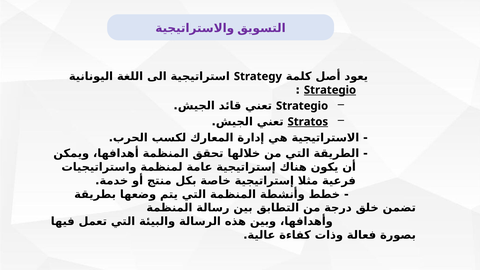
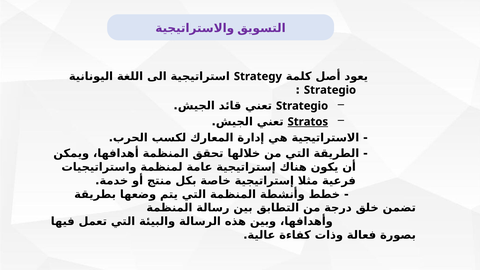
Strategio underline: present -> none (330, 90)
